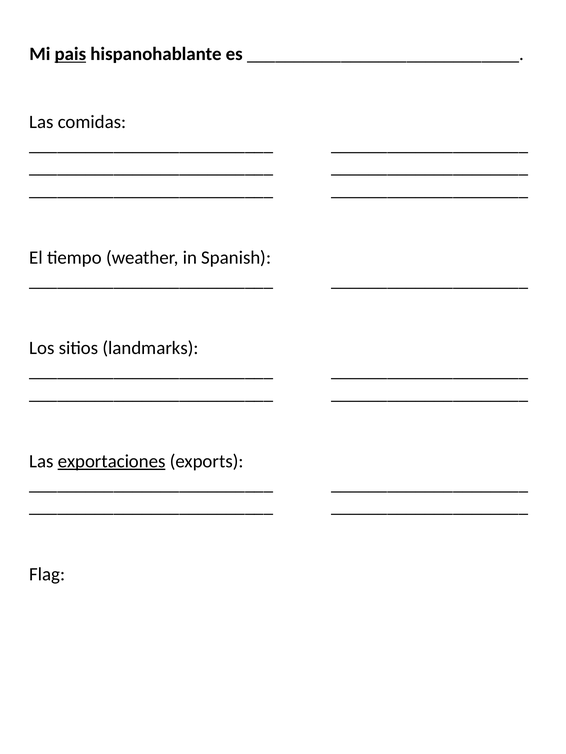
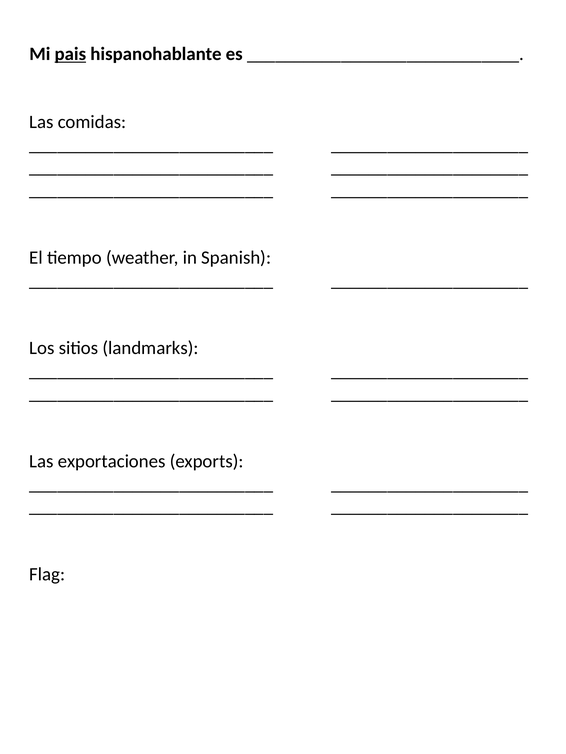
exportaciones underline: present -> none (112, 462)
